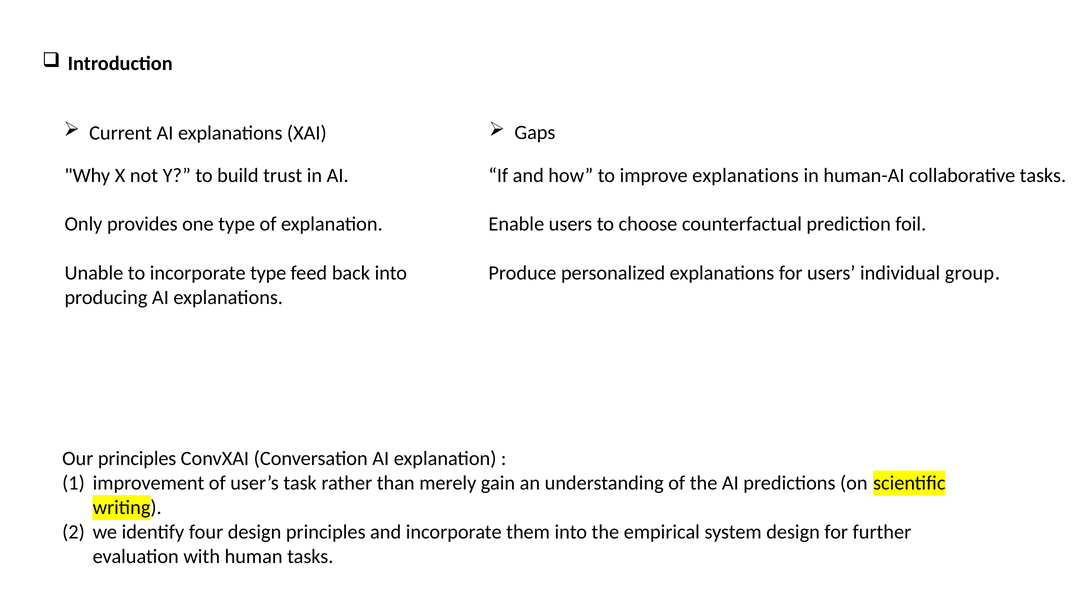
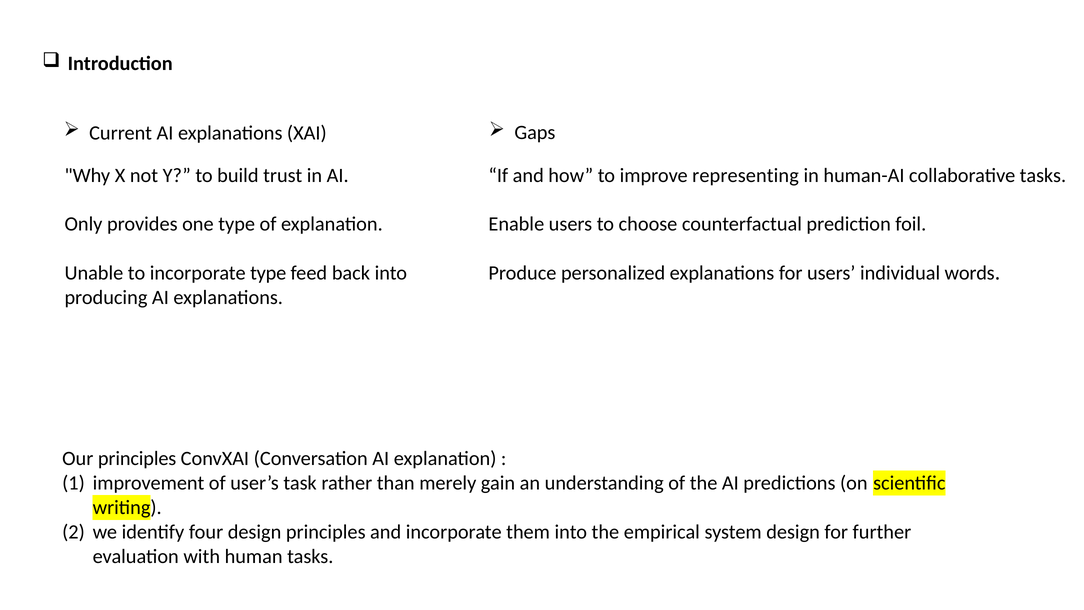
improve explanations: explanations -> representing (746, 175)
group: group -> words (970, 273)
